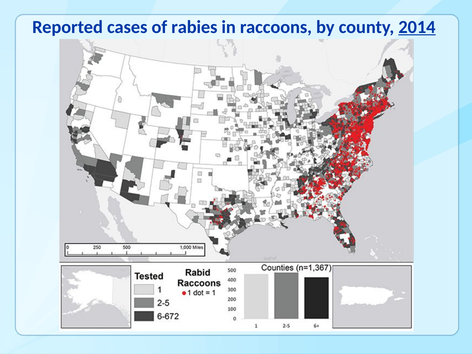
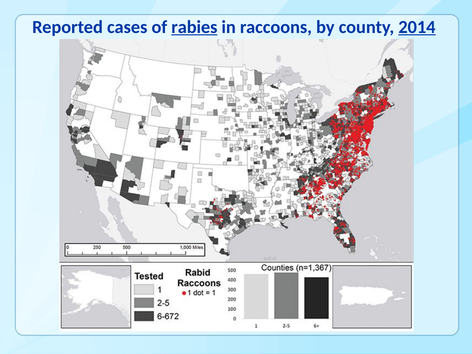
rabies underline: none -> present (194, 27)
